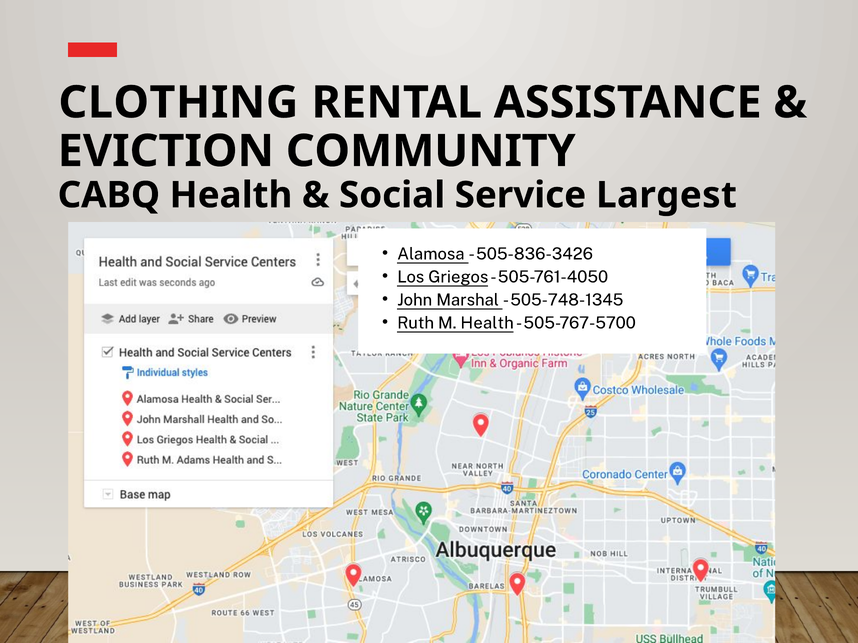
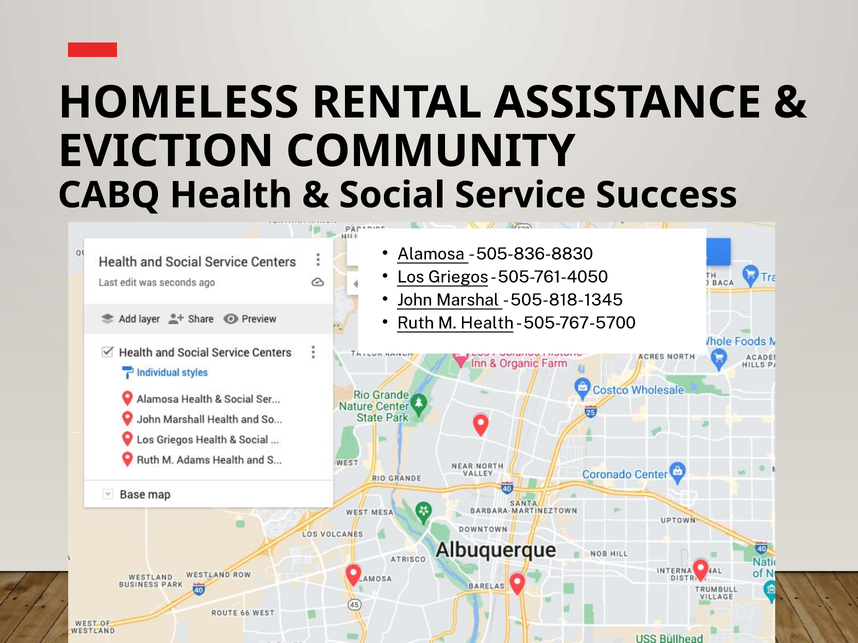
CLOTHING: CLOTHING -> HOMELESS (178, 103)
Largest: Largest -> Success (667, 195)
505-836-3426: 505-836-3426 -> 505-836-8830 (535, 254)
505-748-1345: 505-748-1345 -> 505-818-1345 (567, 300)
